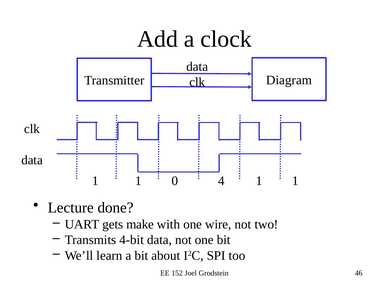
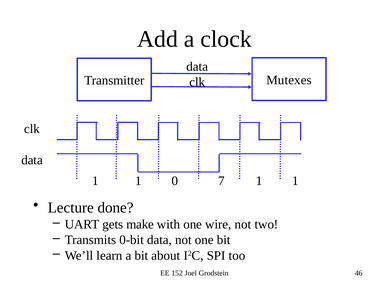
Diagram: Diagram -> Mutexes (289, 80)
4: 4 -> 7 (221, 181)
4-bit: 4-bit -> 0-bit (132, 240)
